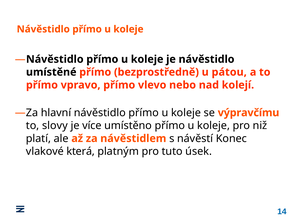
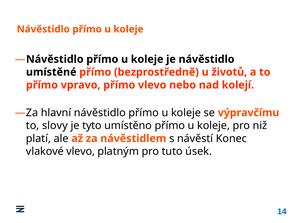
pátou: pátou -> životů (229, 72)
více: více -> tyto (92, 125)
vlakové která: která -> vlevo (81, 151)
